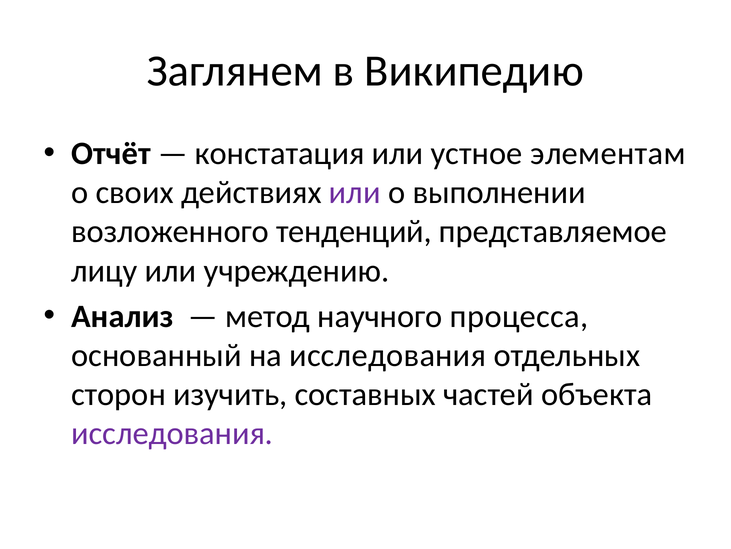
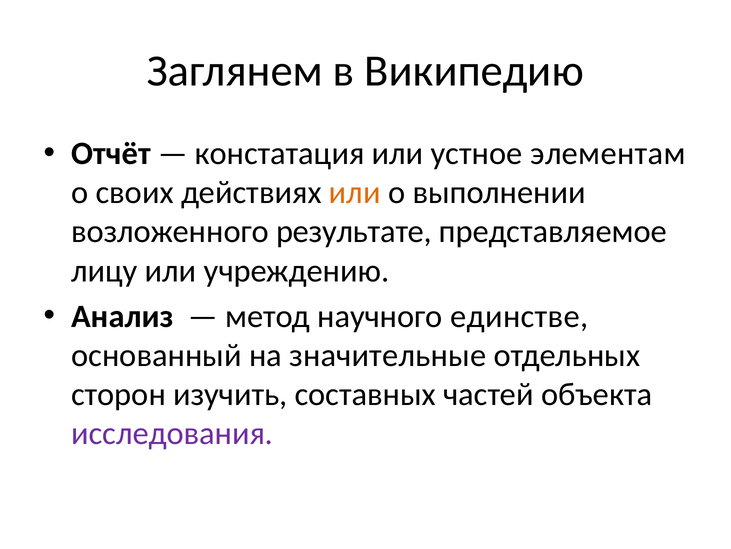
или colour: purple -> orange (355, 192)
тенденций: тенденций -> результате (354, 231)
процесса: процесса -> единстве (519, 316)
на исследования: исследования -> значительные (388, 355)
